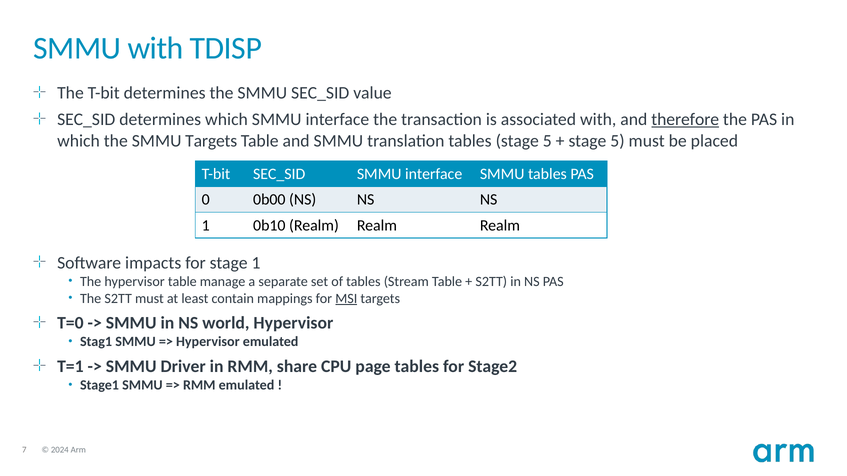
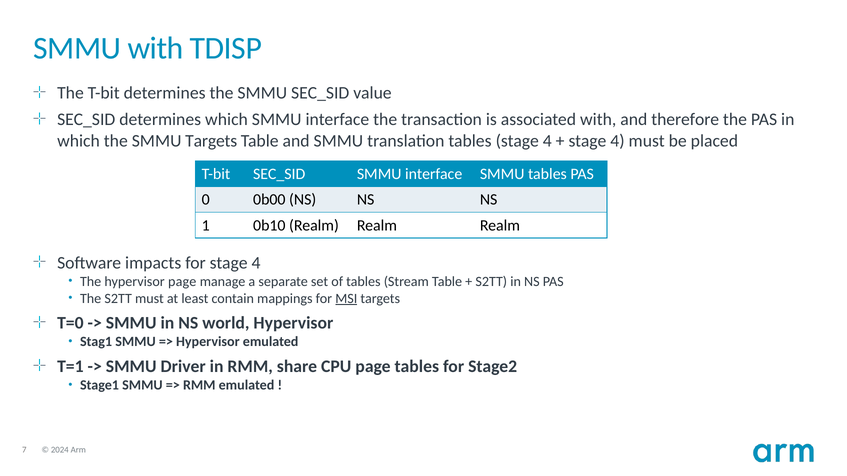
therefore underline: present -> none (685, 120)
tables stage 5: 5 -> 4 (547, 141)
5: 5 -> 4 (617, 141)
for stage 1: 1 -> 4 (256, 263)
hypervisor table: table -> page (182, 282)
